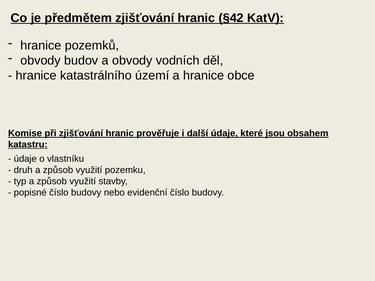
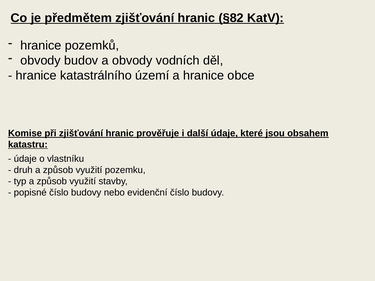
§42: §42 -> §82 (231, 18)
